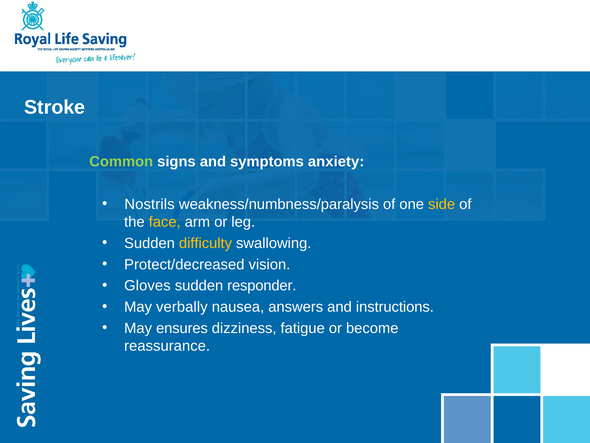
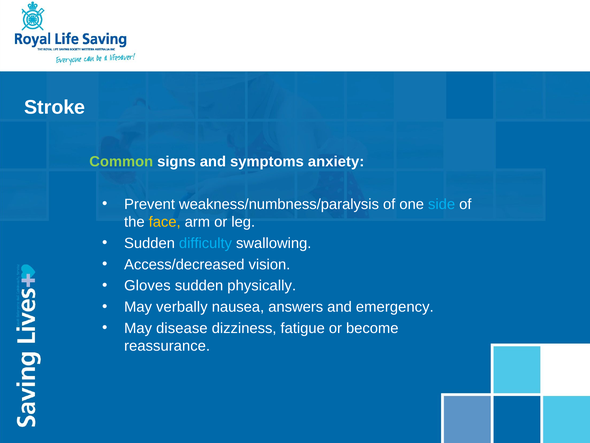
Nostrils: Nostrils -> Prevent (150, 204)
side colour: yellow -> light blue (442, 204)
difficulty colour: yellow -> light blue (205, 243)
Protect/decreased: Protect/decreased -> Access/decreased (184, 264)
responder: responder -> physically (262, 285)
instructions: instructions -> emergency (395, 307)
ensures: ensures -> disease (182, 328)
